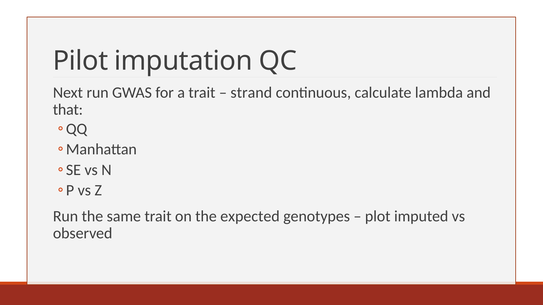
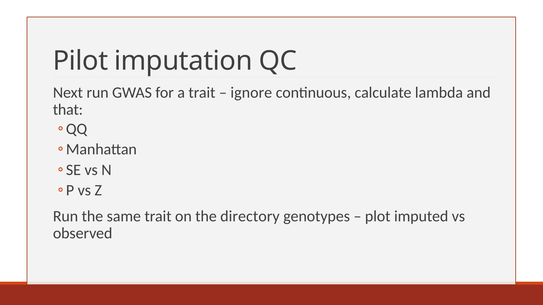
strand: strand -> ignore (251, 93)
expected: expected -> directory (250, 217)
